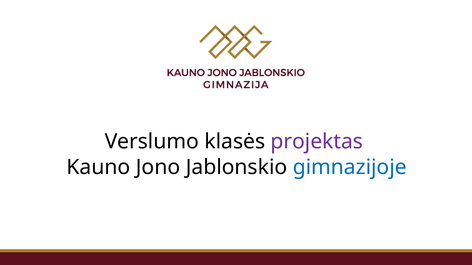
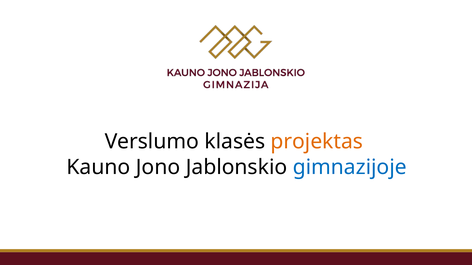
projektas colour: purple -> orange (317, 142)
